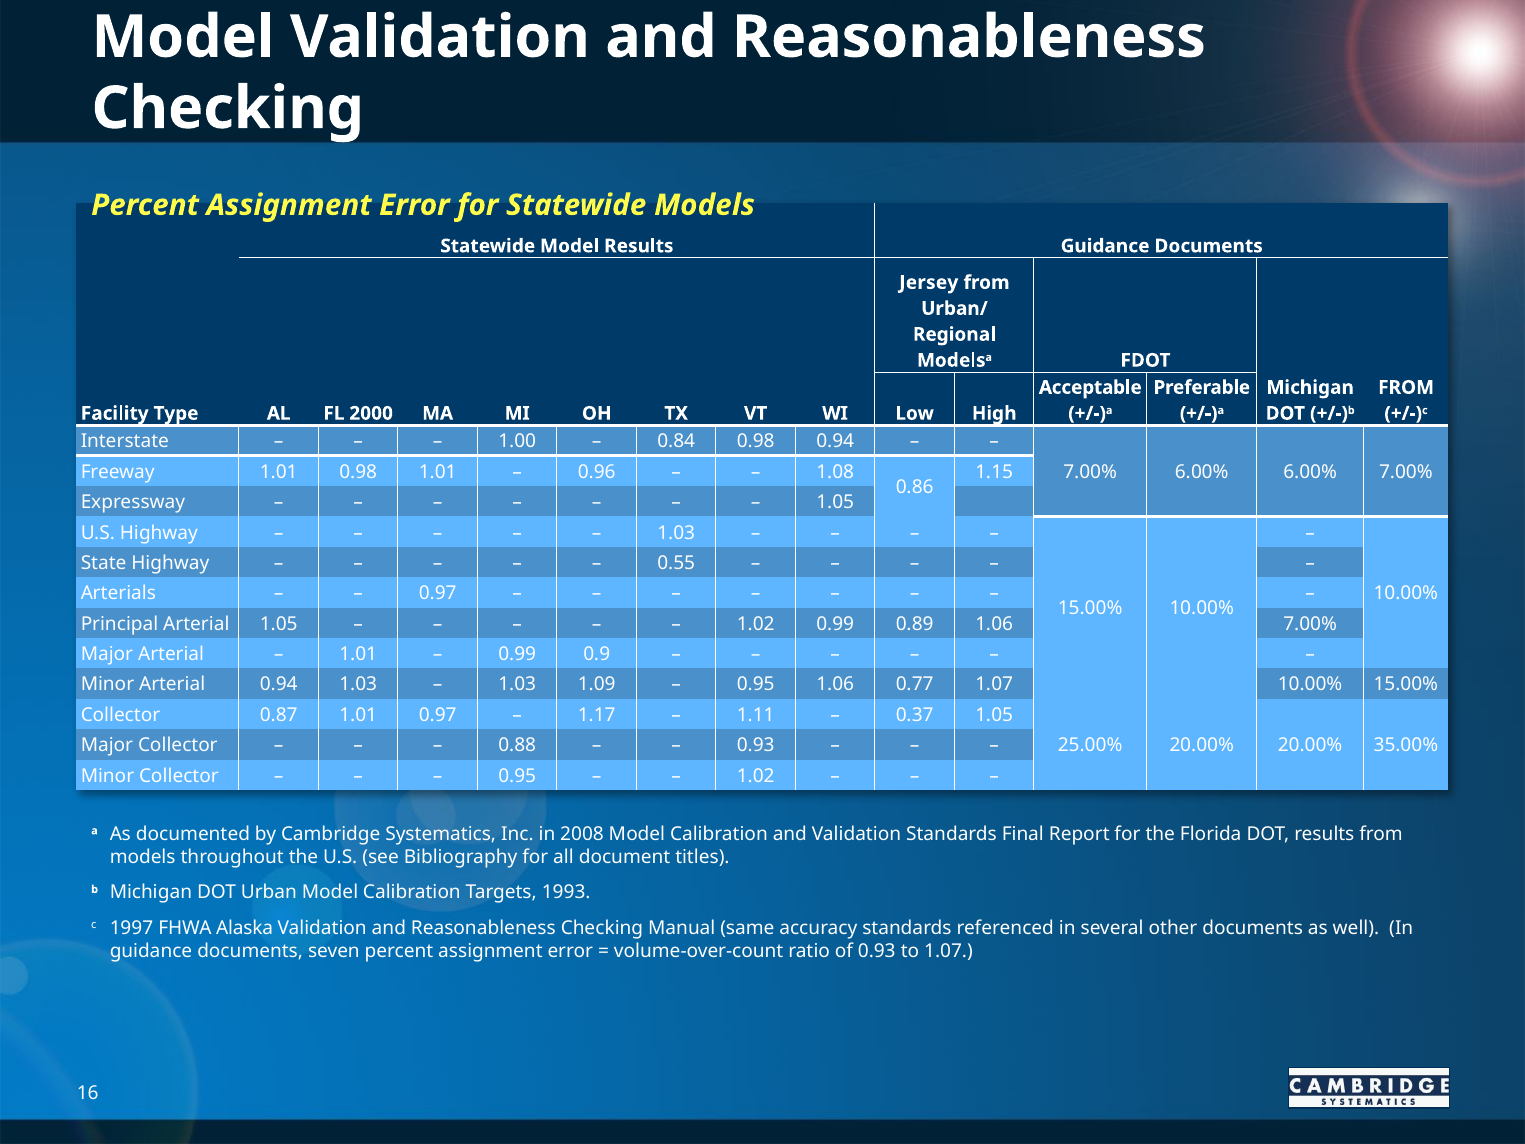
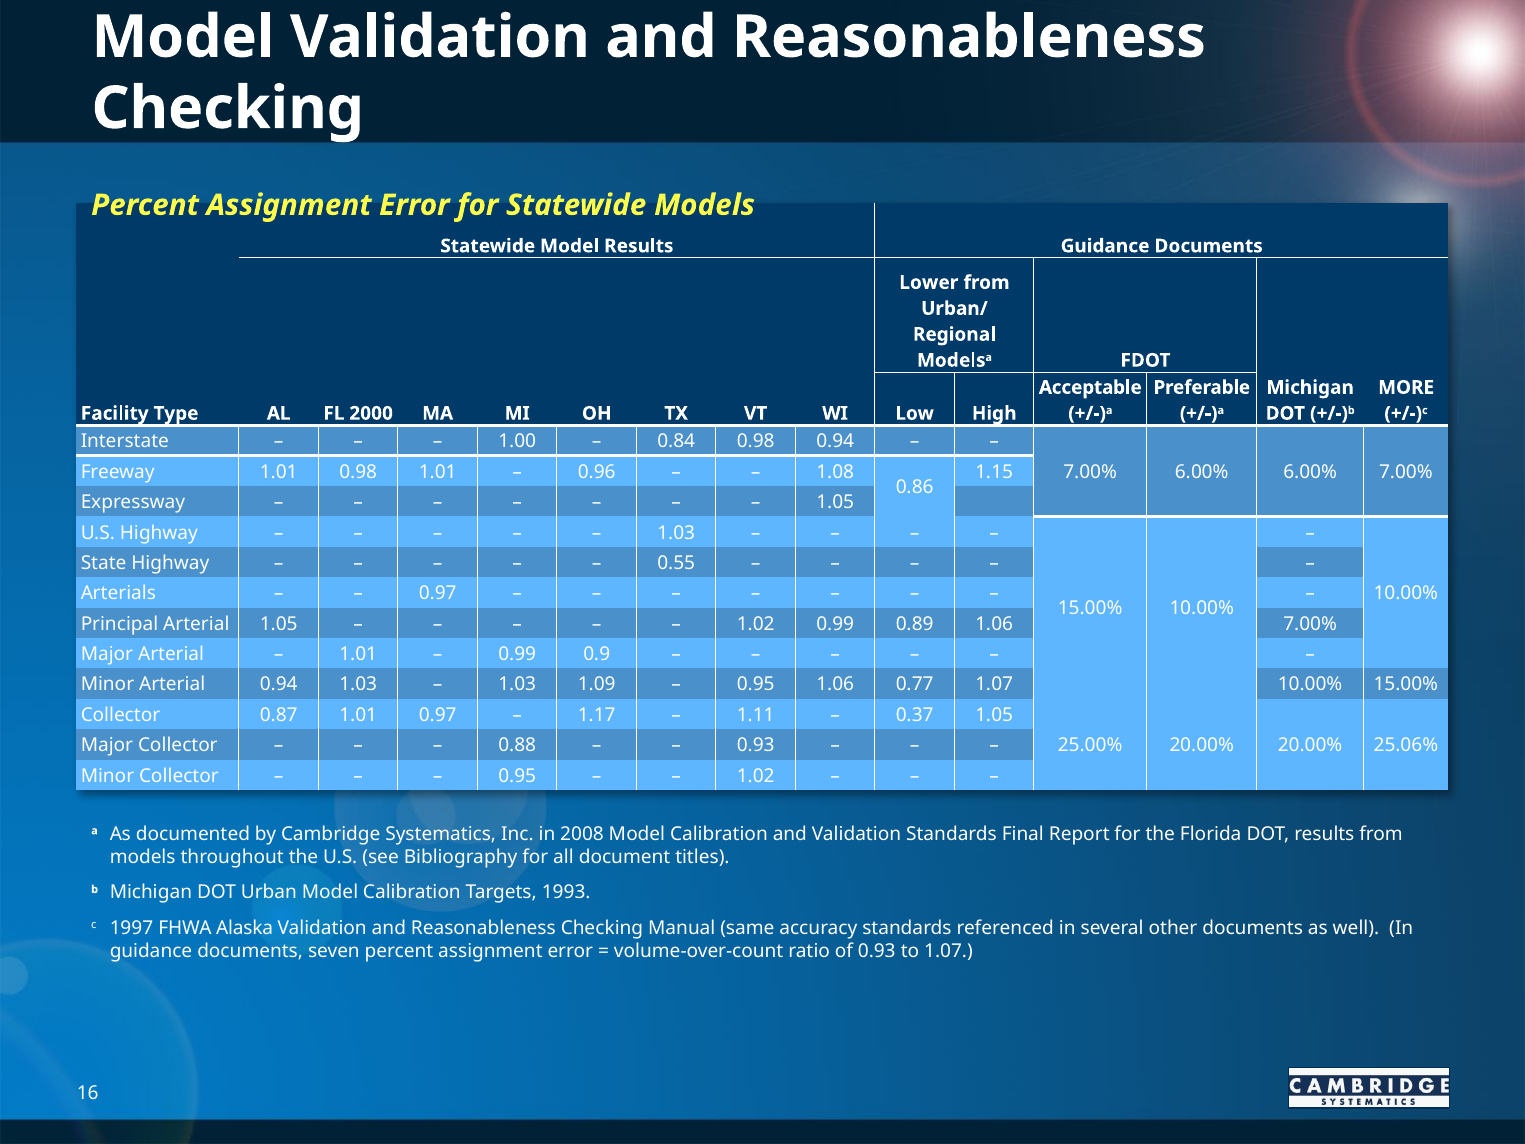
Jersey: Jersey -> Lower (929, 282)
FROM: FROM -> MORE (1406, 387)
35.00%: 35.00% -> 25.06% (1406, 745)
